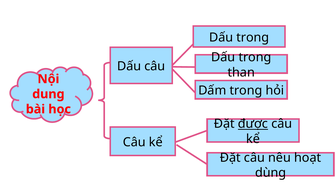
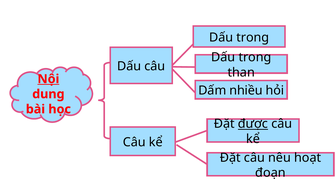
Nội underline: none -> present (48, 79)
Dấm trong: trong -> nhiều (246, 91)
dùng: dùng -> đoạn (270, 173)
